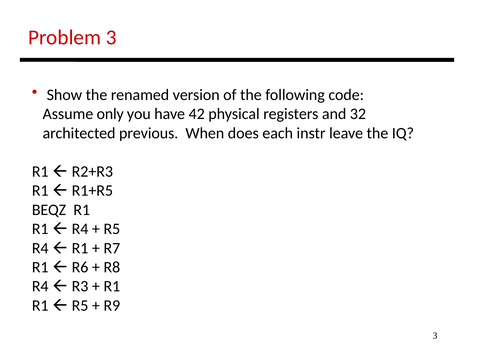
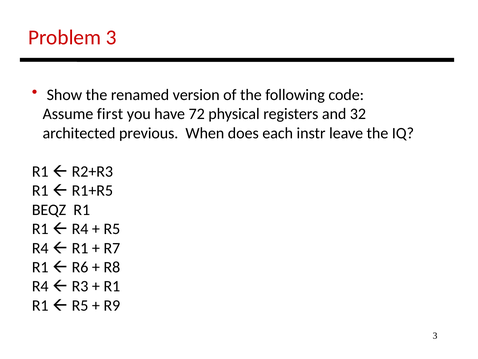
only: only -> first (110, 114)
42: 42 -> 72 (197, 114)
